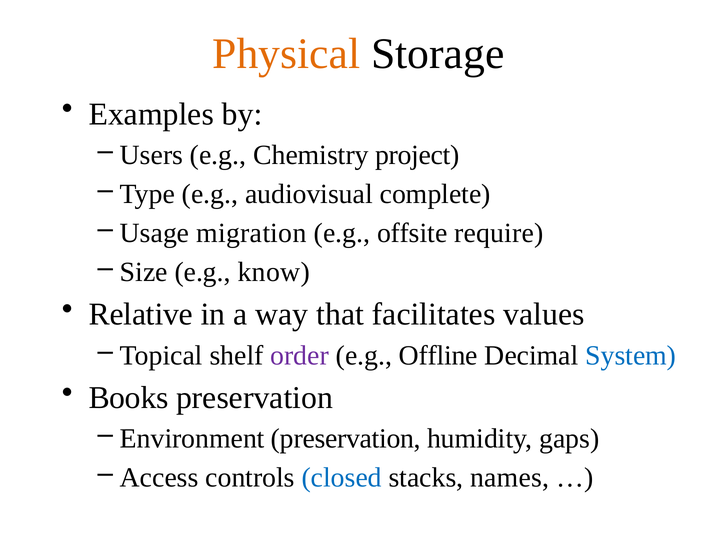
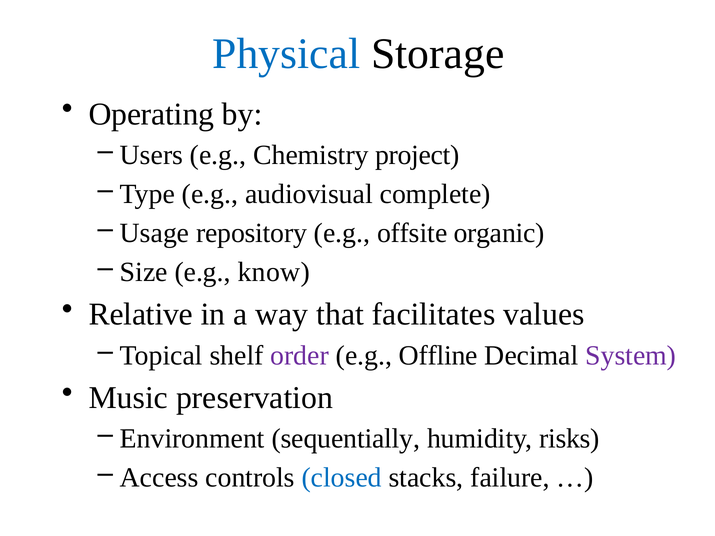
Physical colour: orange -> blue (286, 54)
Examples: Examples -> Operating (151, 114)
migration: migration -> repository (252, 233)
require: require -> organic (499, 233)
System colour: blue -> purple (631, 356)
Books: Books -> Music (128, 398)
Environment preservation: preservation -> sequentially (346, 439)
gaps: gaps -> risks (569, 439)
names: names -> failure (510, 478)
